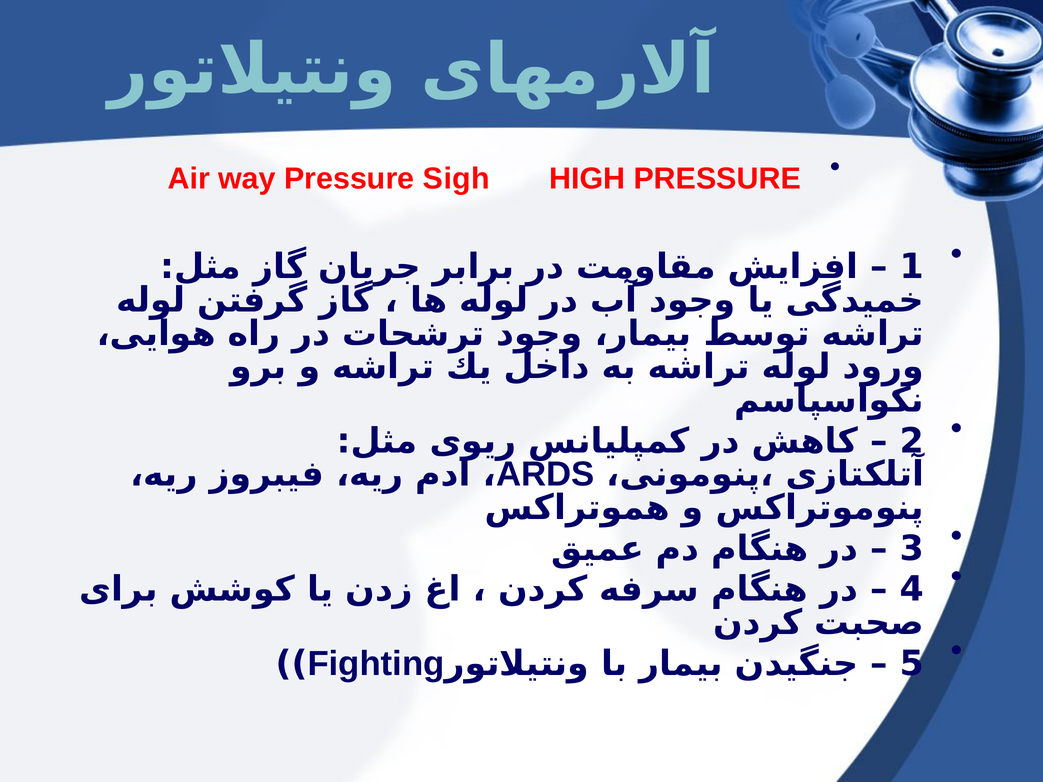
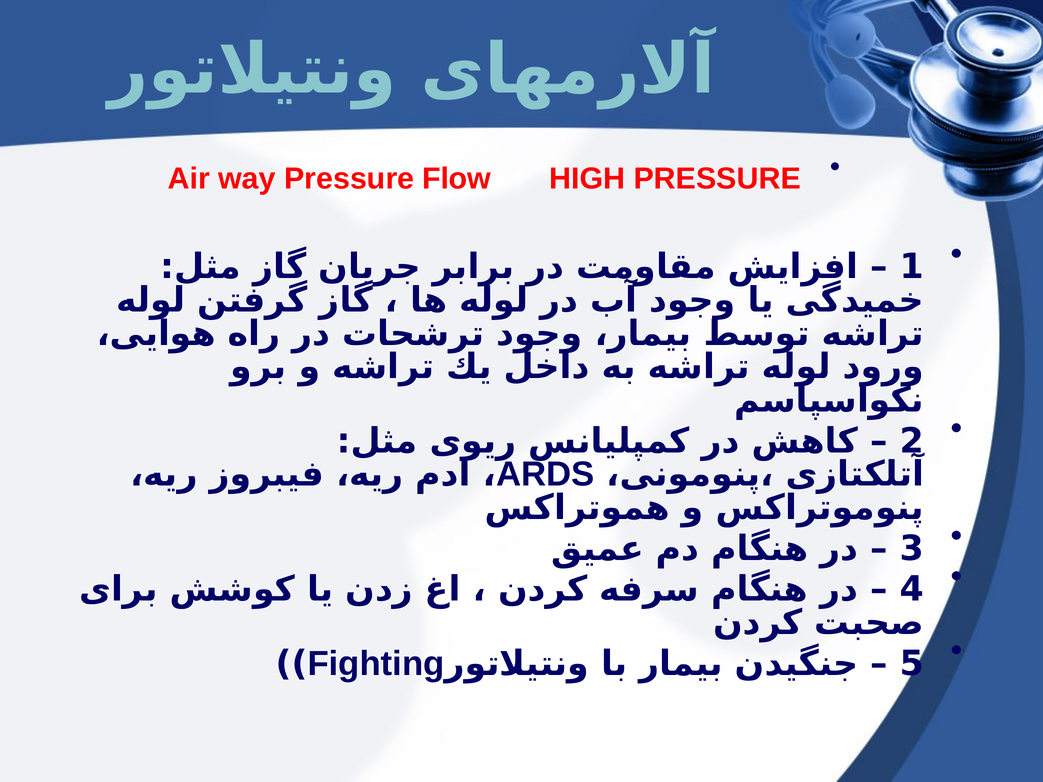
Sigh: Sigh -> Flow (457, 179)
